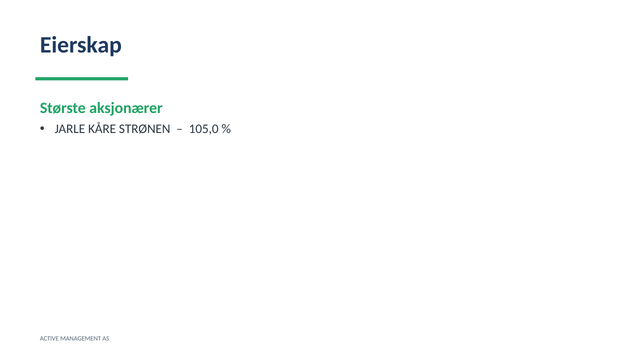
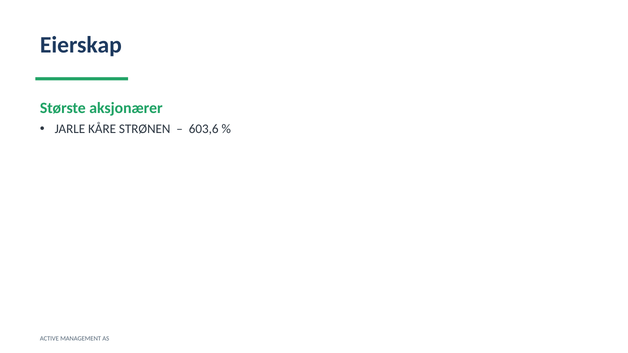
105,0: 105,0 -> 603,6 (204, 129)
